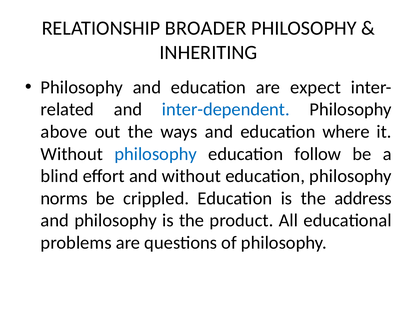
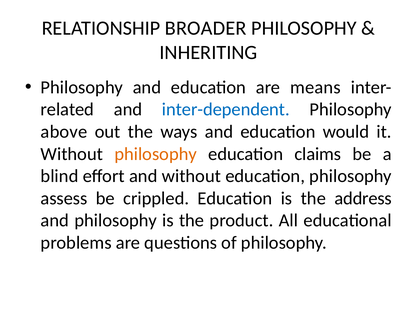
expect: expect -> means (315, 87)
where: where -> would (346, 132)
philosophy colour: blue -> orange (156, 154)
follow: follow -> claims (318, 154)
norms: norms -> assess (64, 199)
